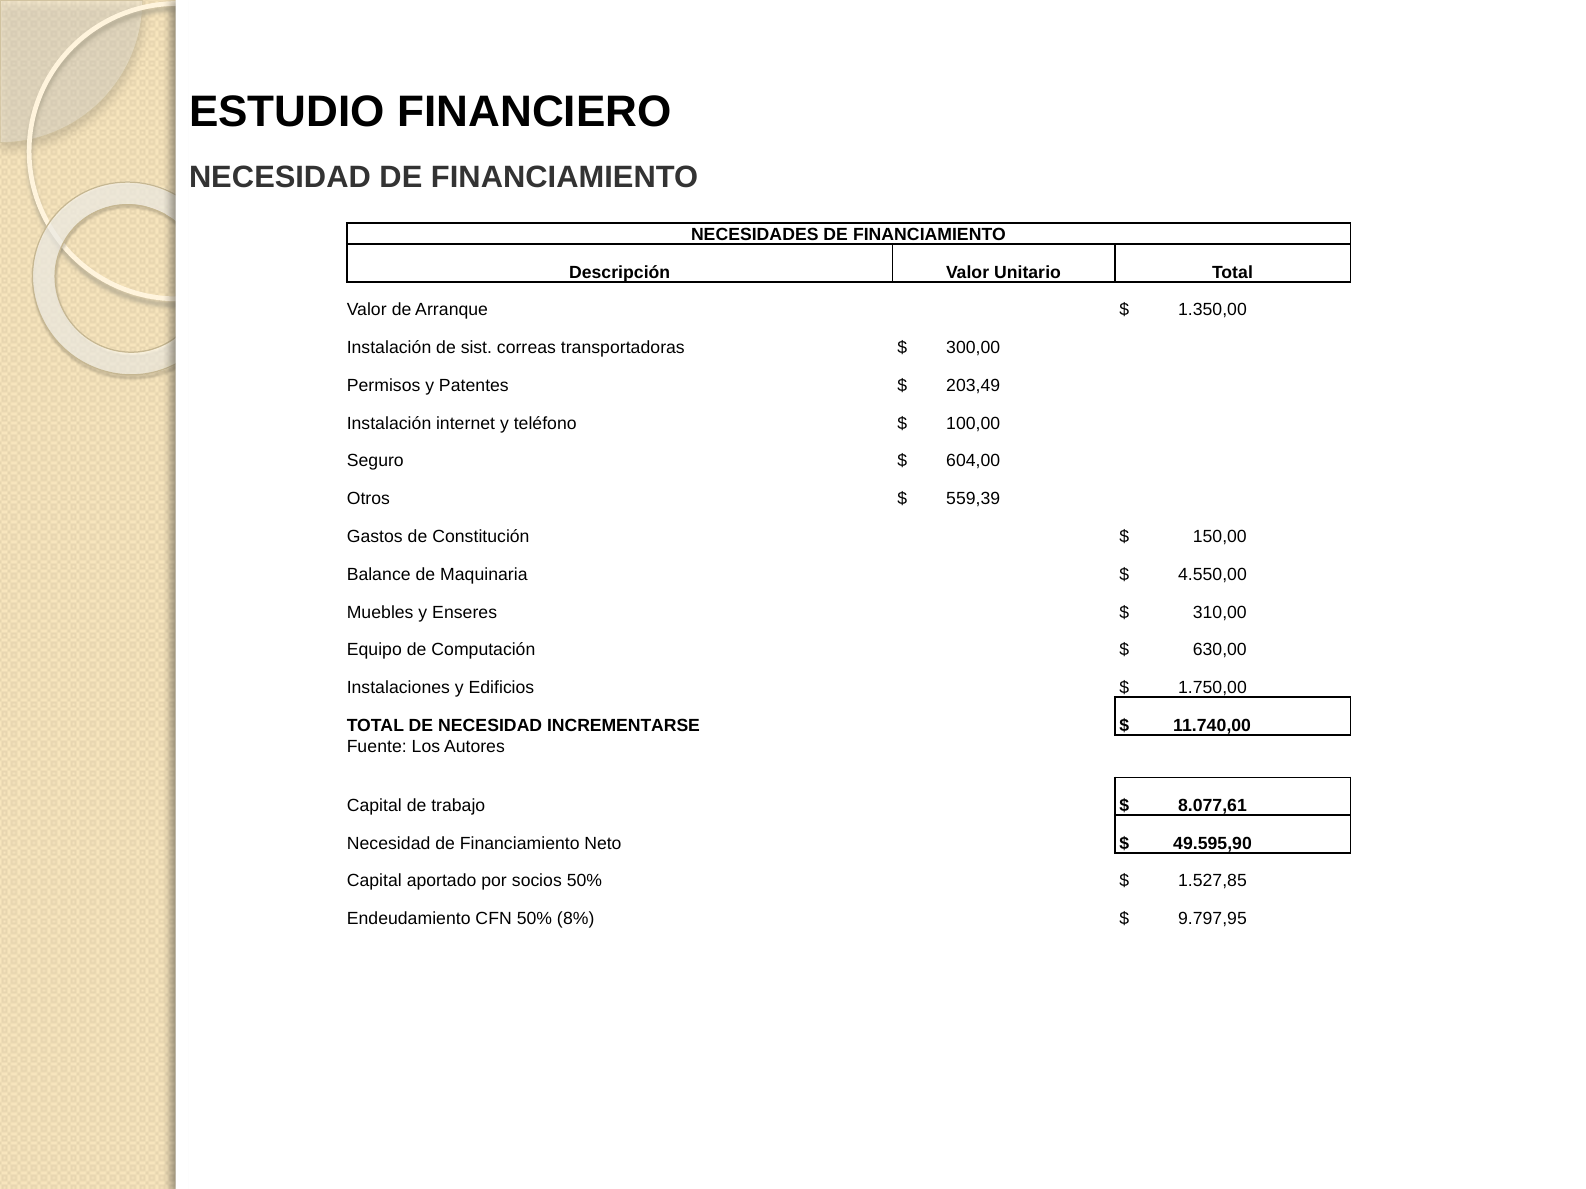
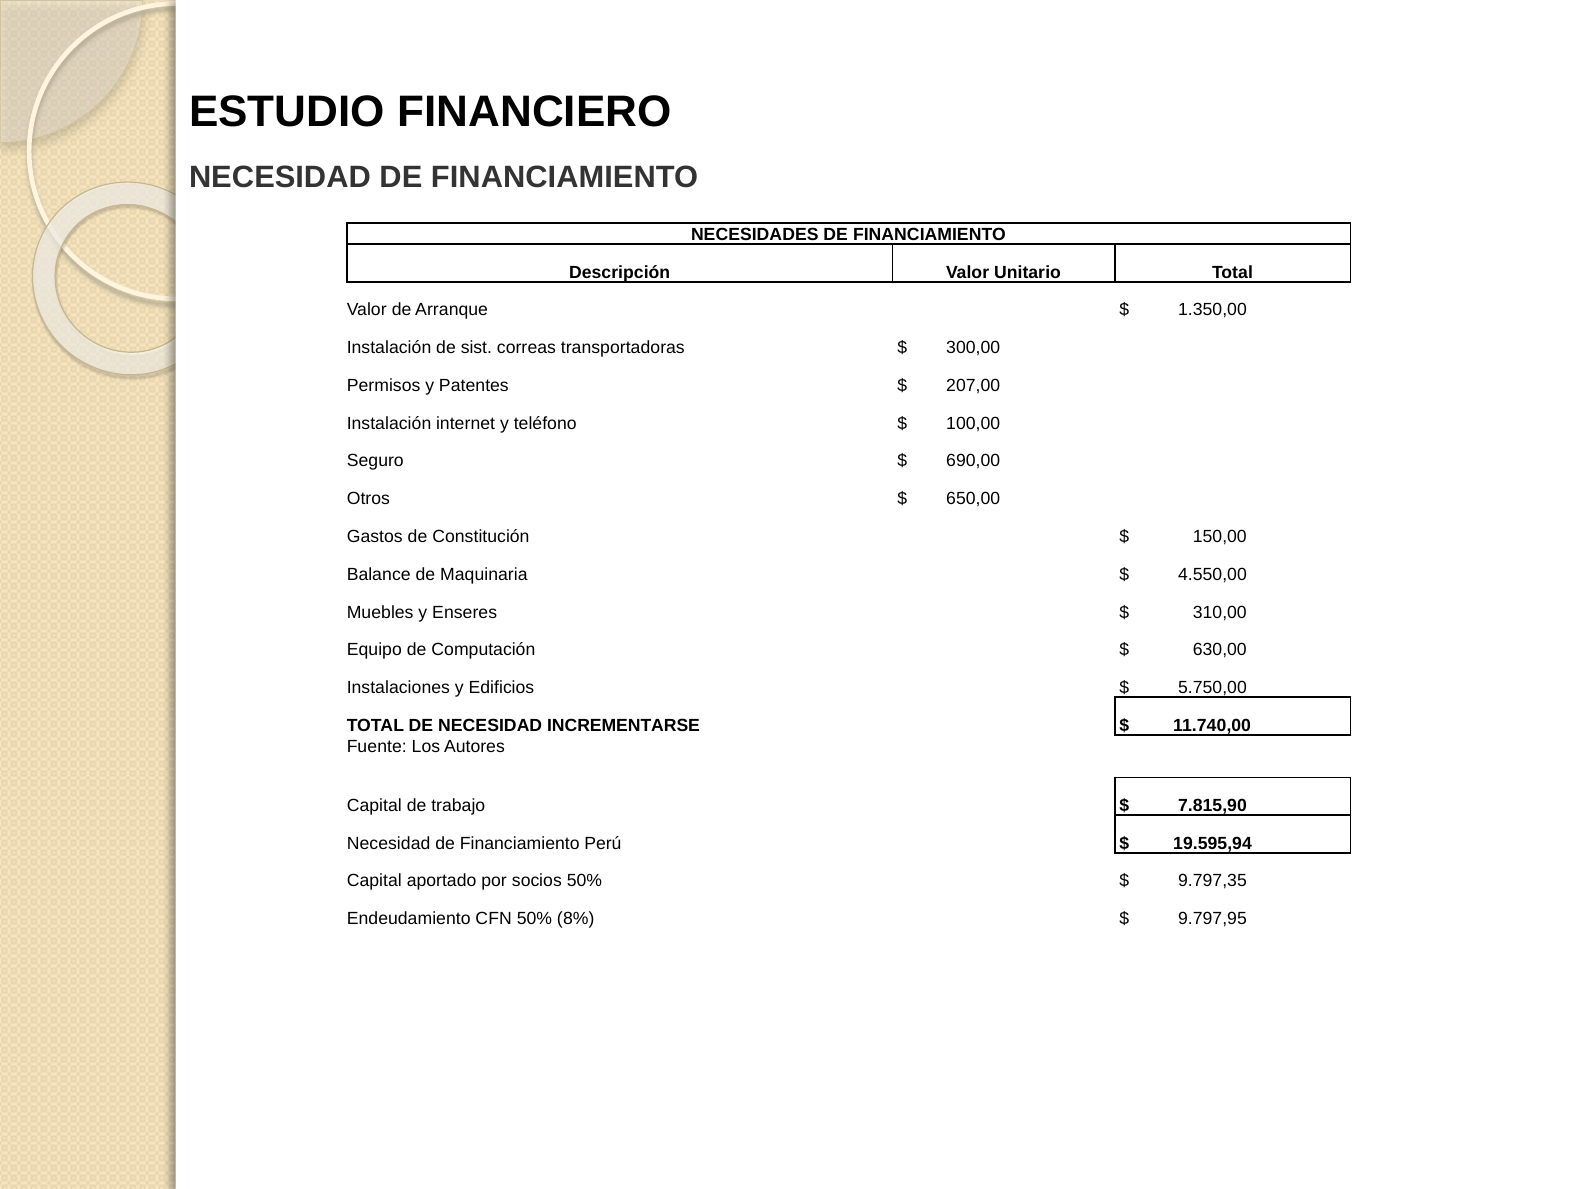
203,49: 203,49 -> 207,00 (973, 386)
604,00: 604,00 -> 690,00 (973, 461)
559,39: 559,39 -> 650,00 (973, 499)
1.750,00: 1.750,00 -> 5.750,00 (1212, 688)
8.077,61: 8.077,61 -> 7.815,90 (1212, 806)
Neto: Neto -> Perú (603, 844)
49.595,90: 49.595,90 -> 19.595,94 (1213, 844)
1.527,85: 1.527,85 -> 9.797,35 (1212, 882)
